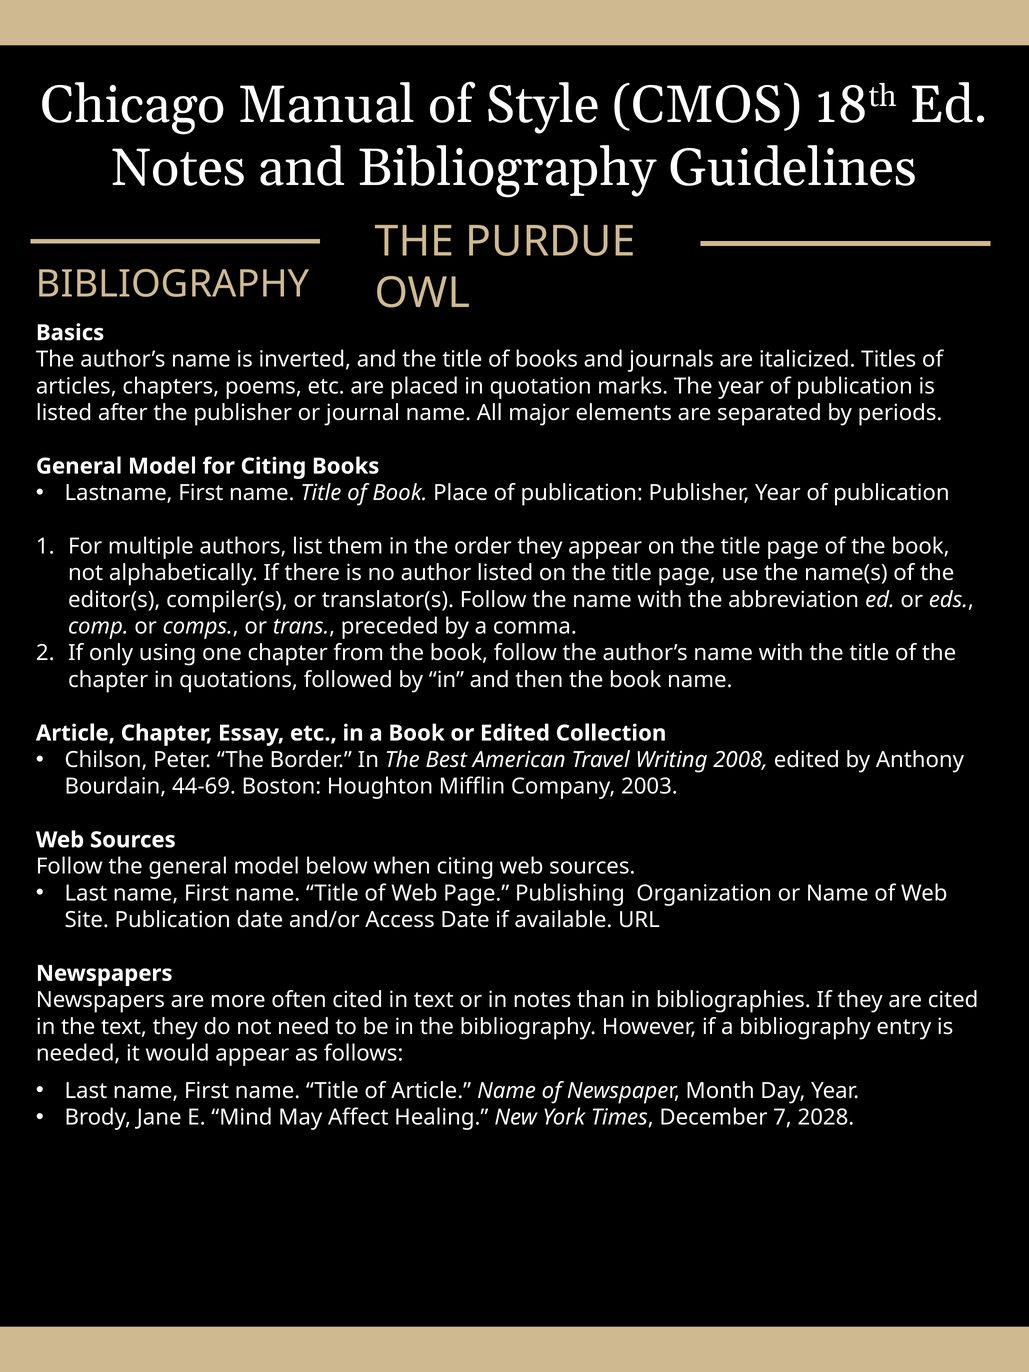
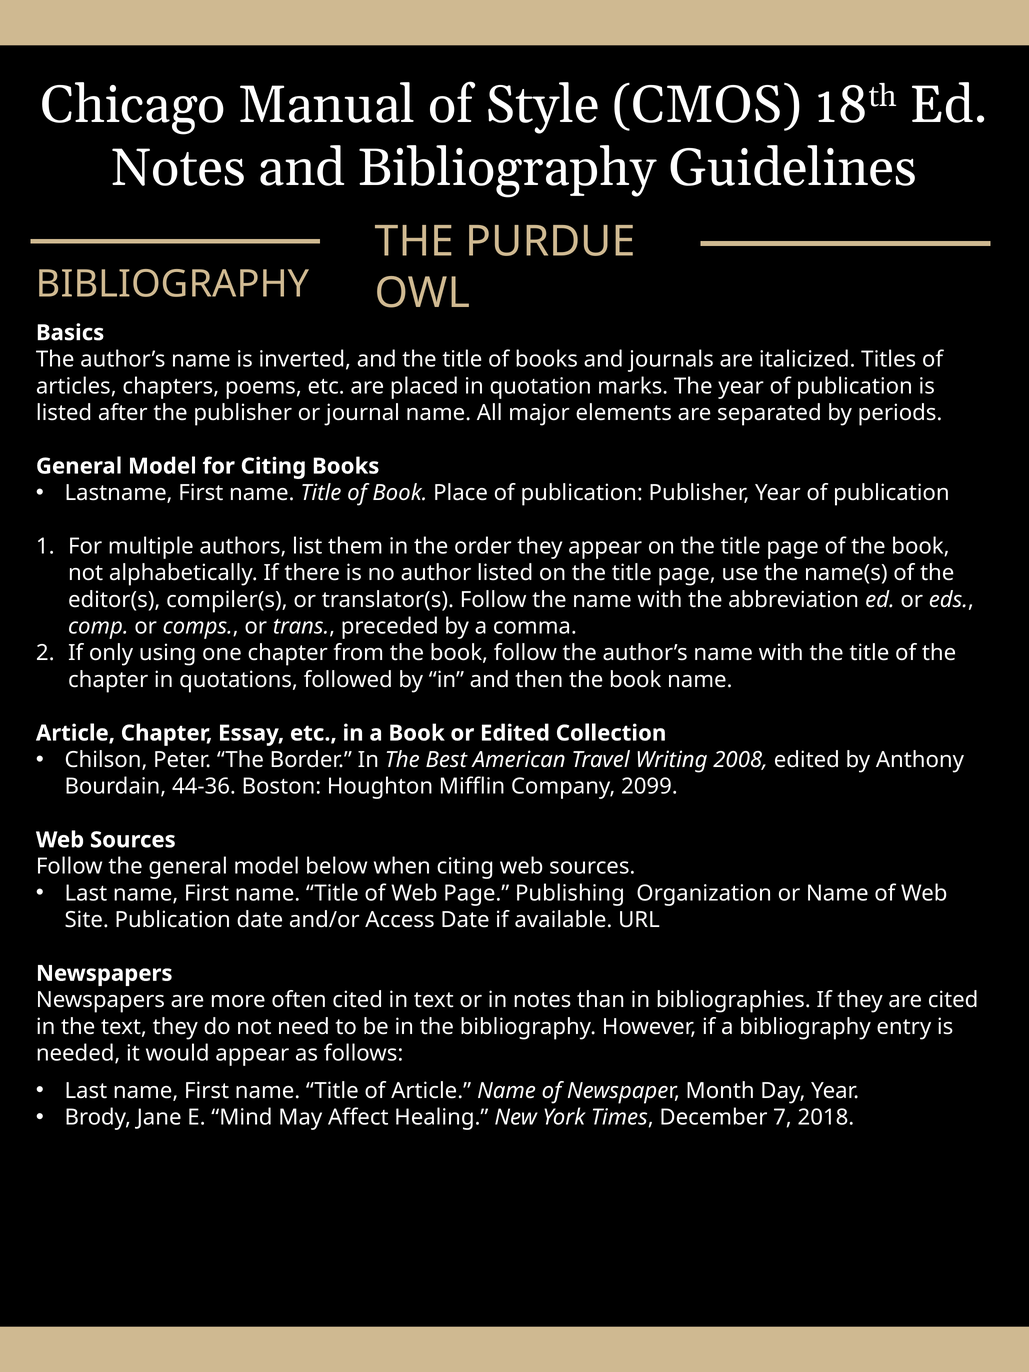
44-69: 44-69 -> 44-36 (204, 787)
2003: 2003 -> 2099 (649, 787)
2028: 2028 -> 2018 (826, 1117)
